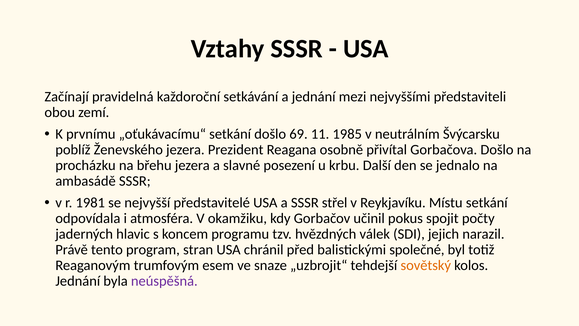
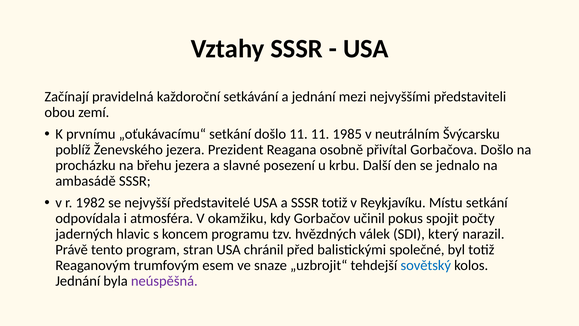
došlo 69: 69 -> 11 (299, 134)
1981: 1981 -> 1982 (90, 203)
SSSR střel: střel -> totiž (335, 203)
jejich: jejich -> který (443, 234)
sovětský colour: orange -> blue (426, 265)
